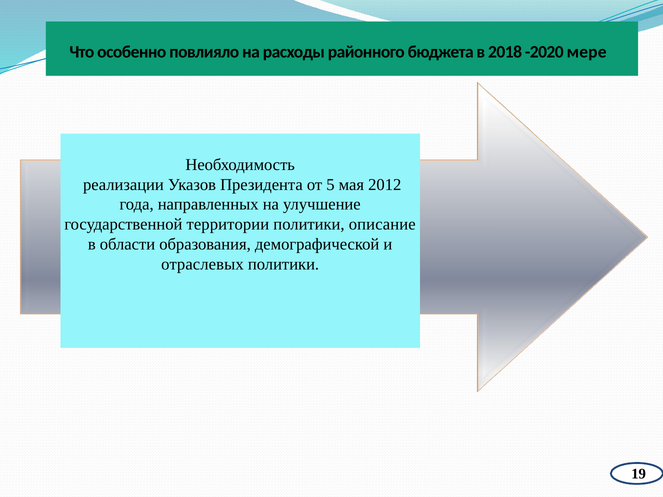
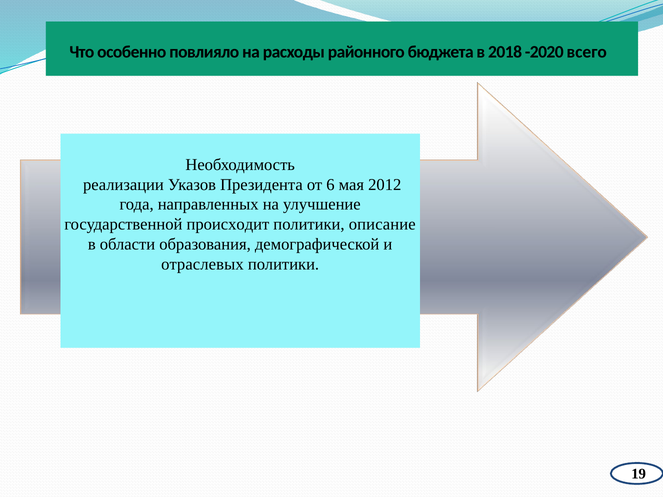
мере: мере -> всего (587, 52)
5: 5 -> 6 (330, 185)
территории: территории -> происходит (228, 224)
